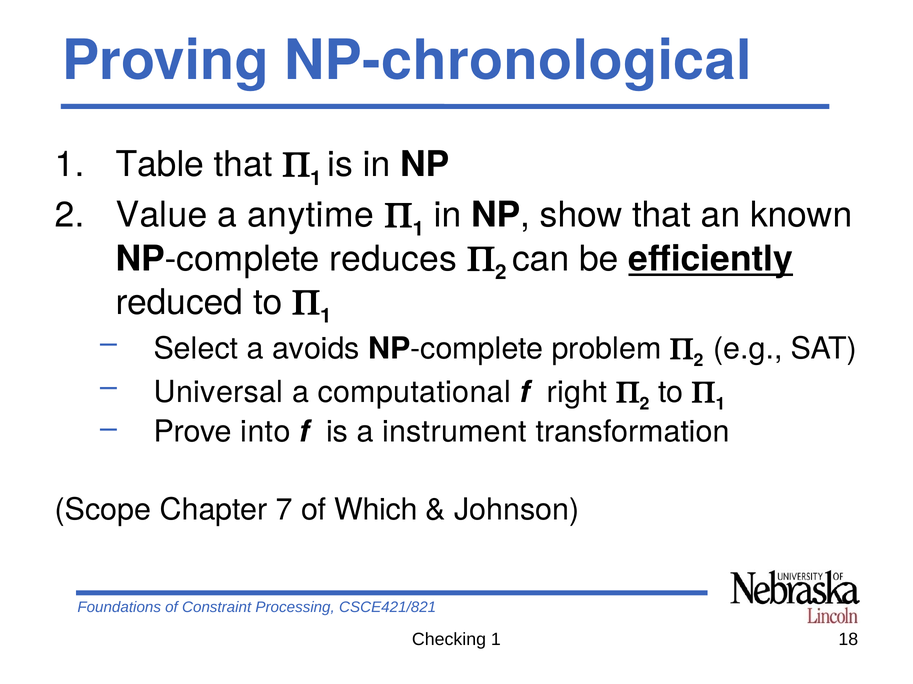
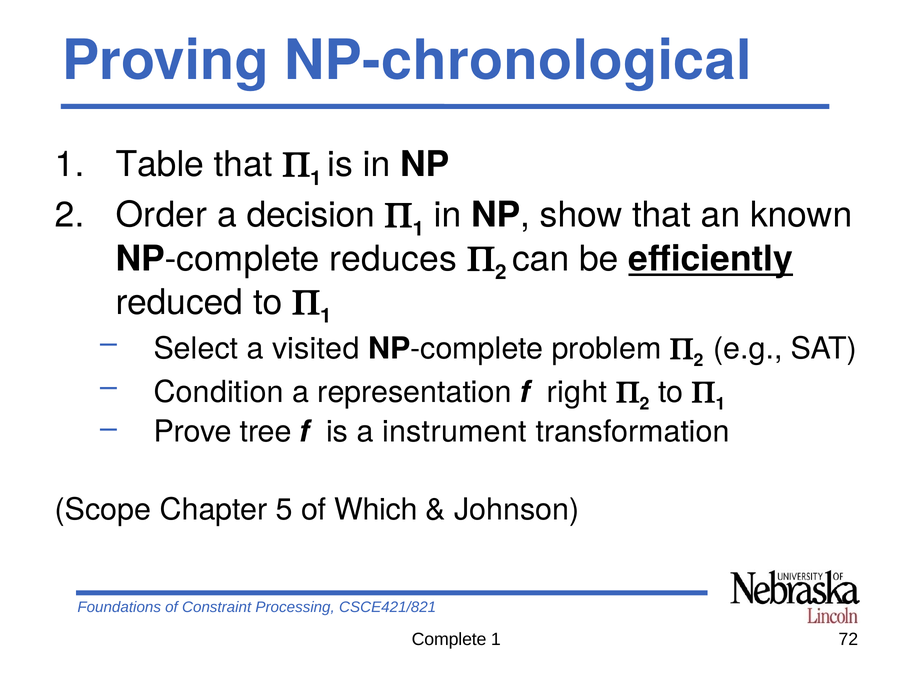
Value: Value -> Order (161, 215)
anytime: anytime -> decision (311, 215)
avoids: avoids -> visited (316, 349)
Universal: Universal -> Condition (219, 393)
computational: computational -> representation (414, 393)
into: into -> tree (266, 432)
7: 7 -> 5 (284, 510)
Checking: Checking -> Complete (449, 640)
18: 18 -> 72 (848, 640)
